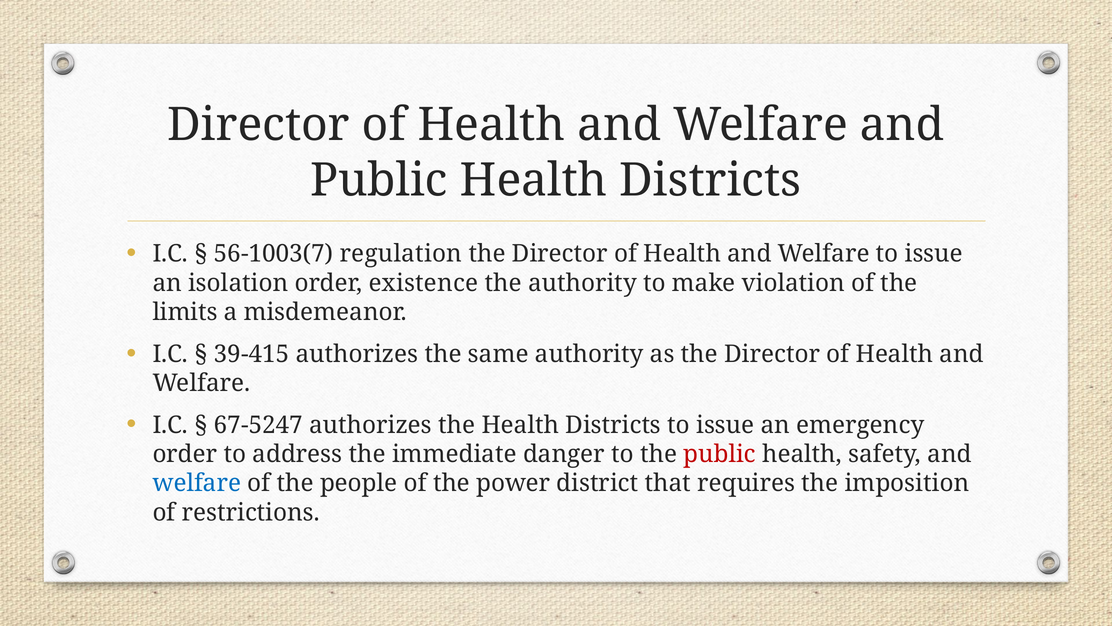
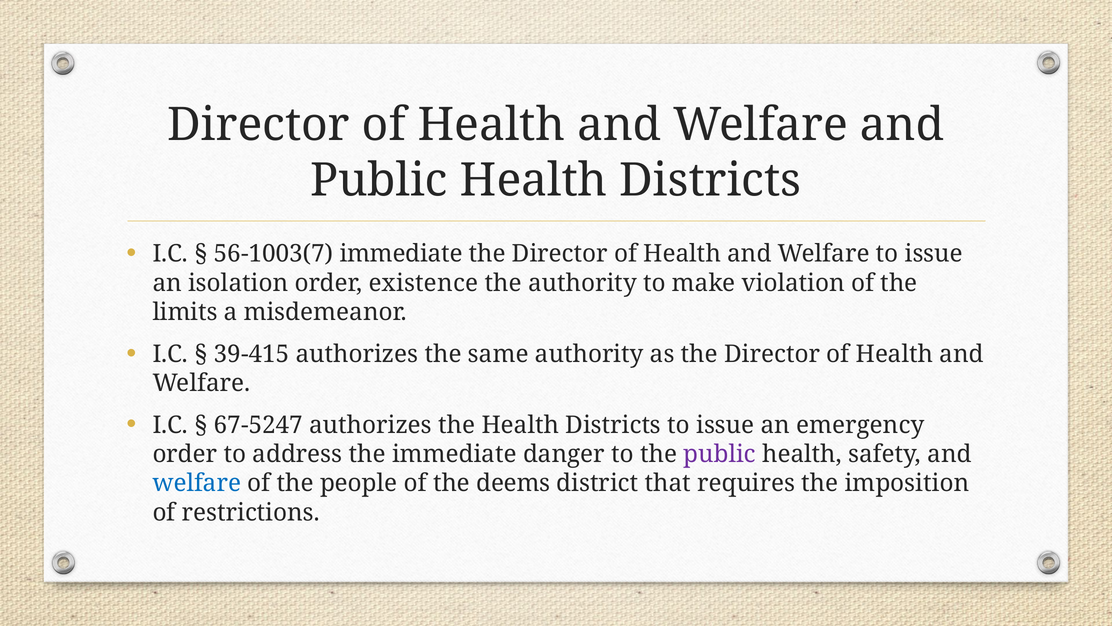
56-1003(7 regulation: regulation -> immediate (401, 254)
public colour: red -> purple (720, 454)
power: power -> deems (513, 483)
